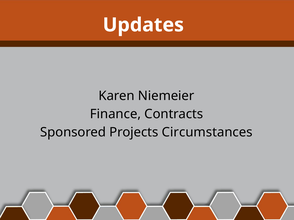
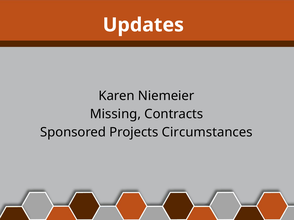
Finance: Finance -> Missing (115, 114)
